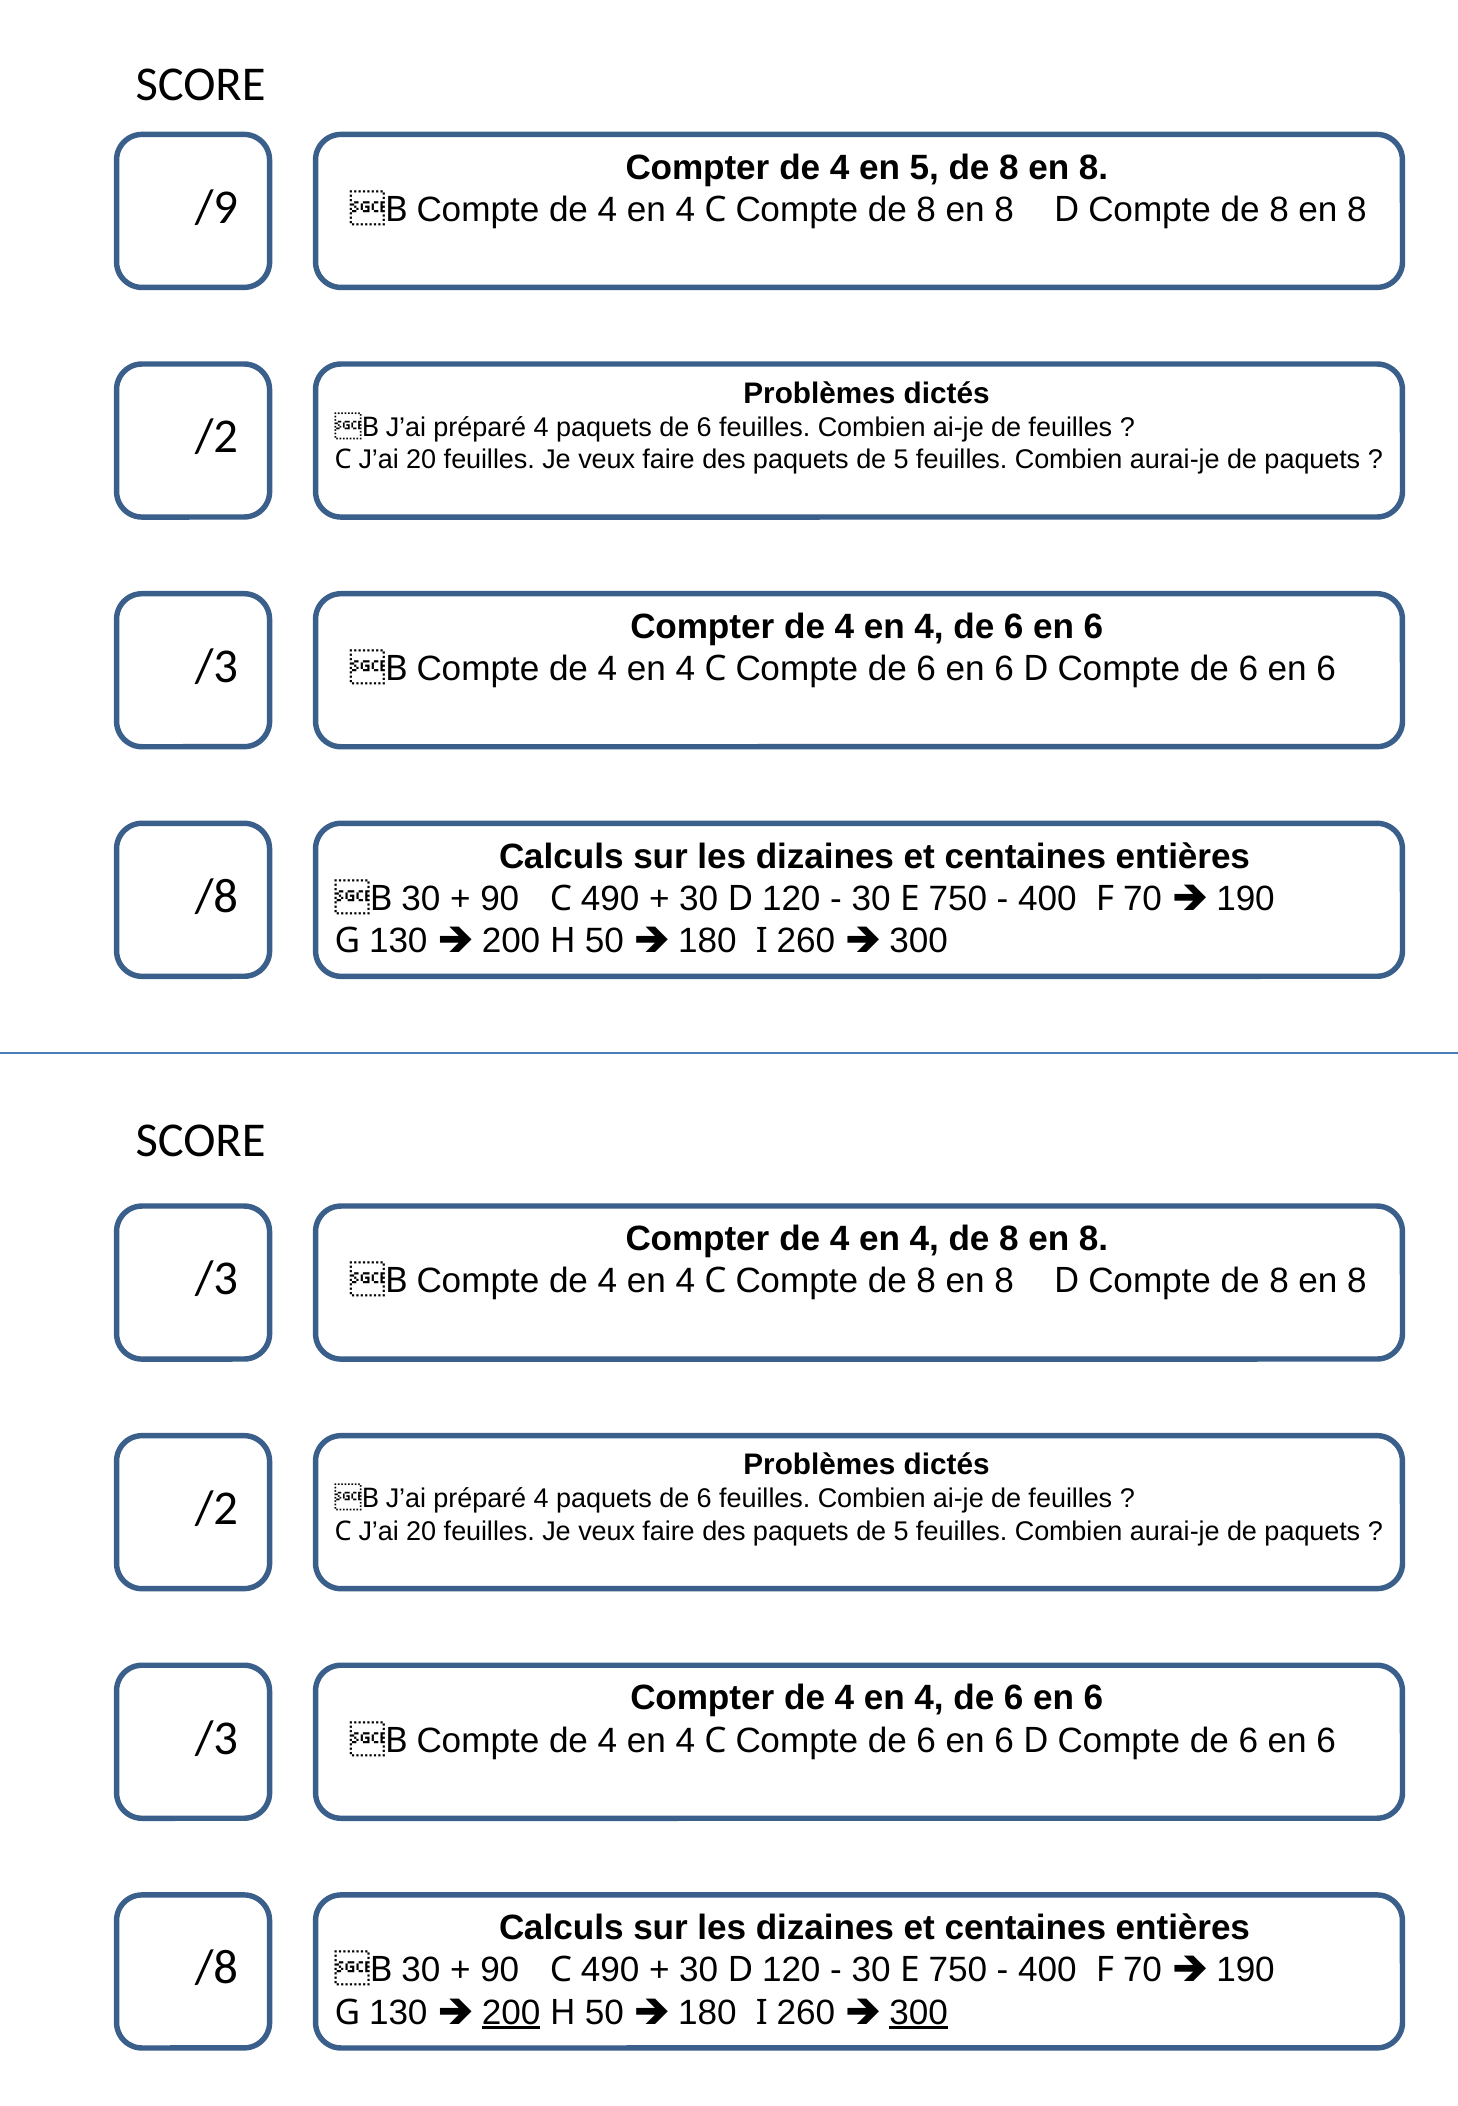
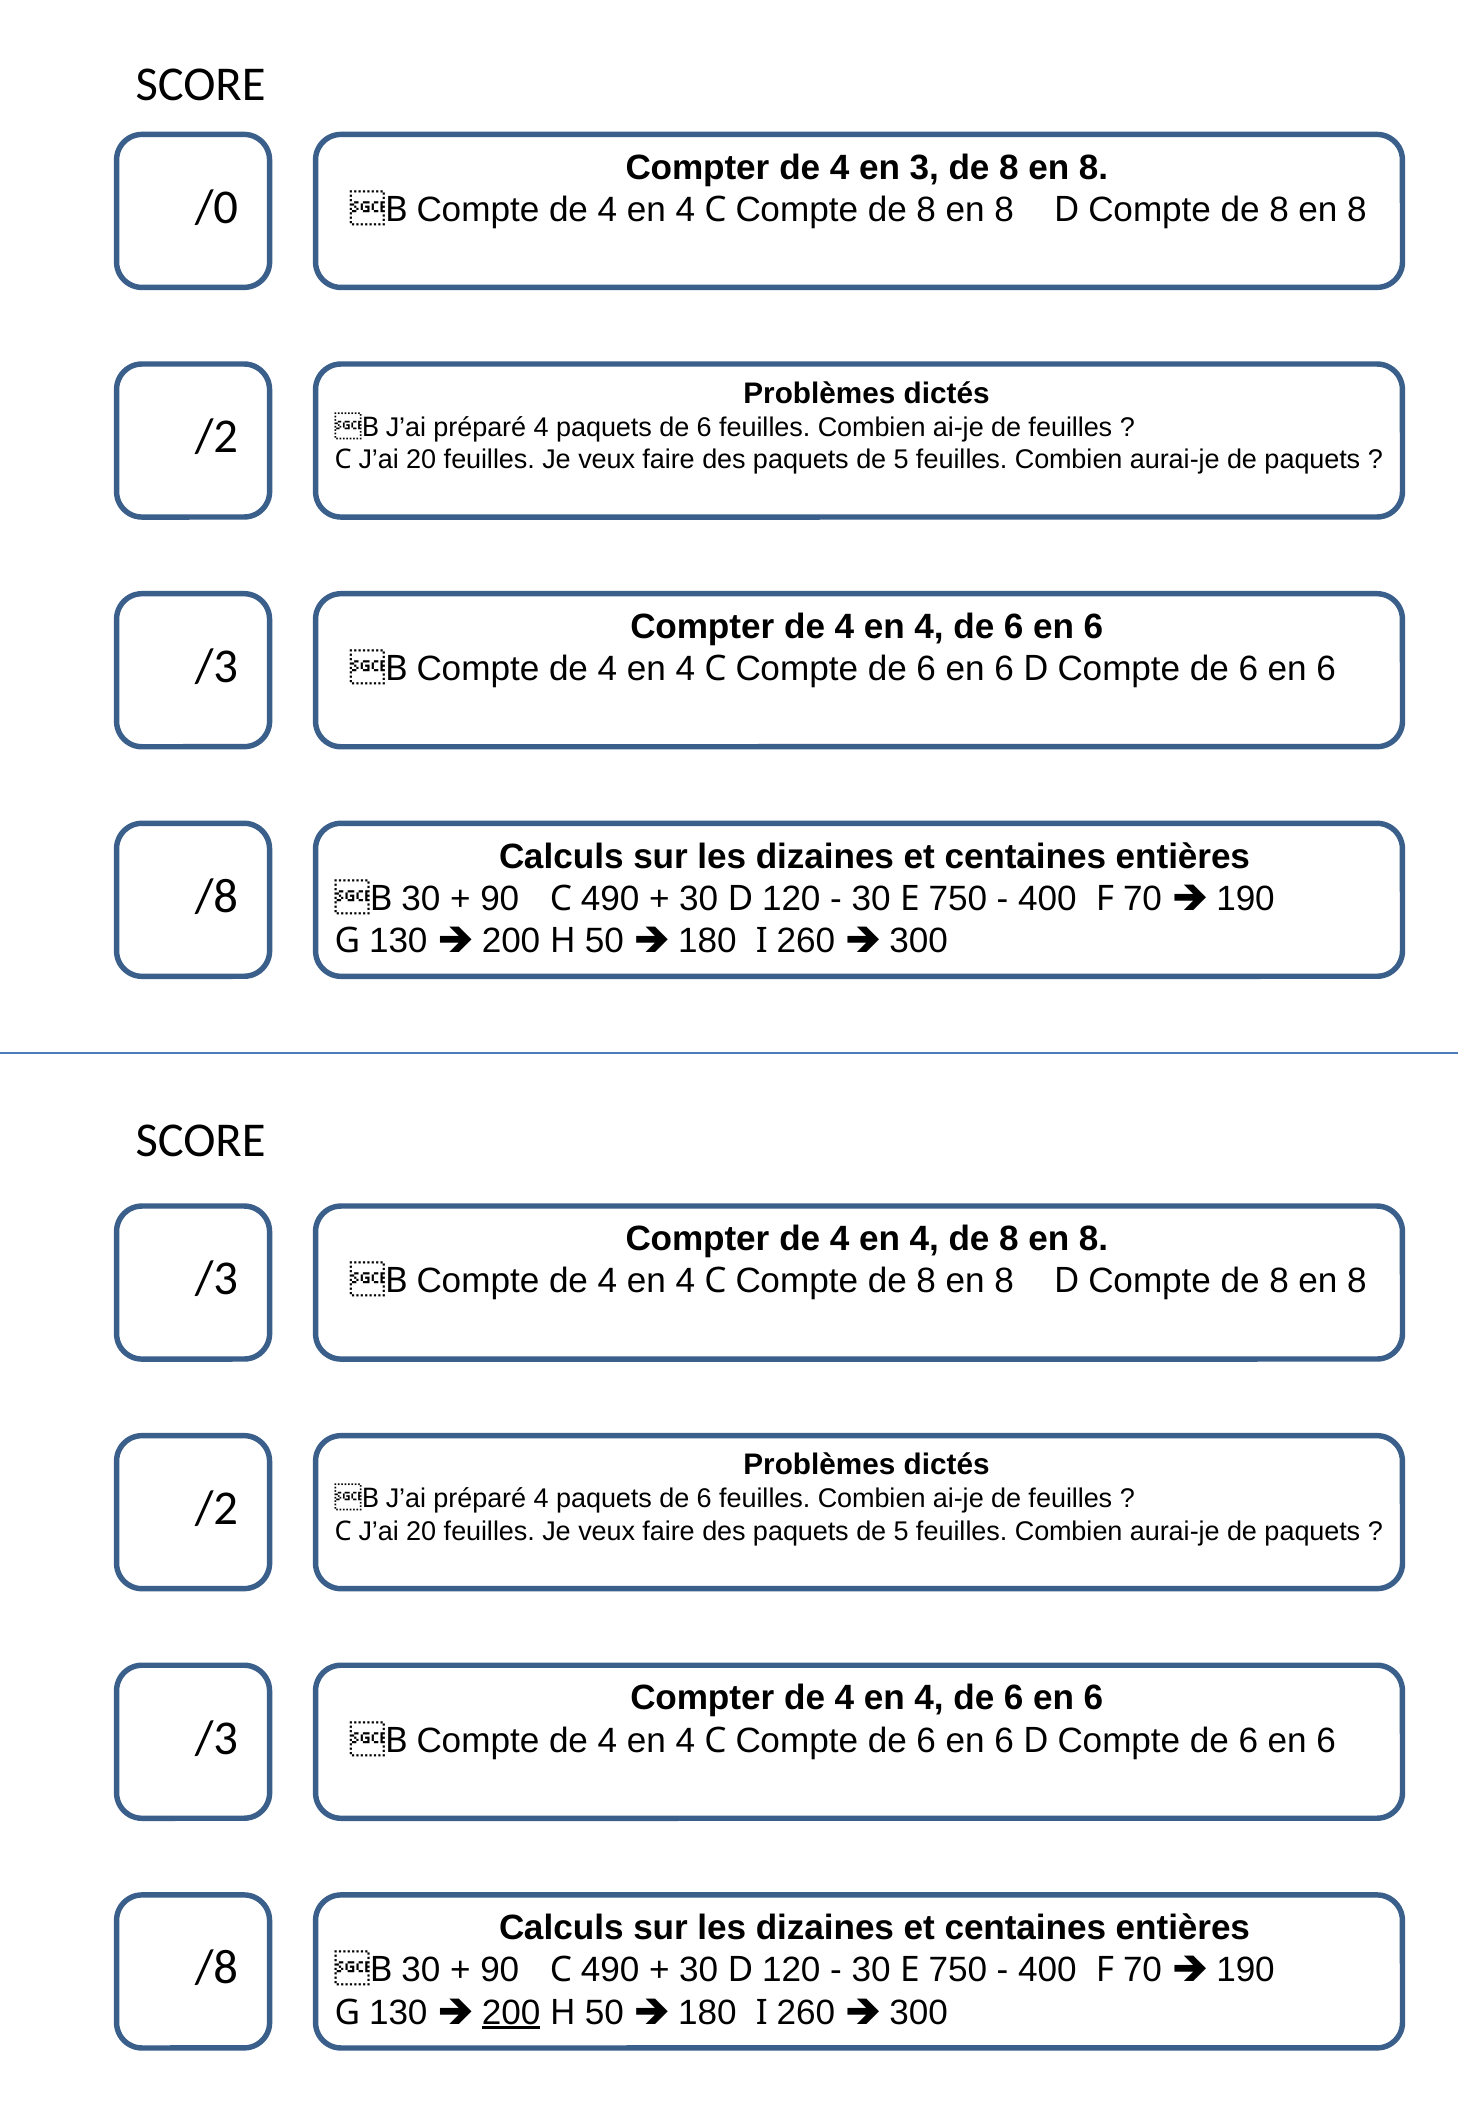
en 5: 5 -> 3 (924, 168)
/9: /9 -> /0 (216, 207)
300 underline: present -> none (919, 2012)
